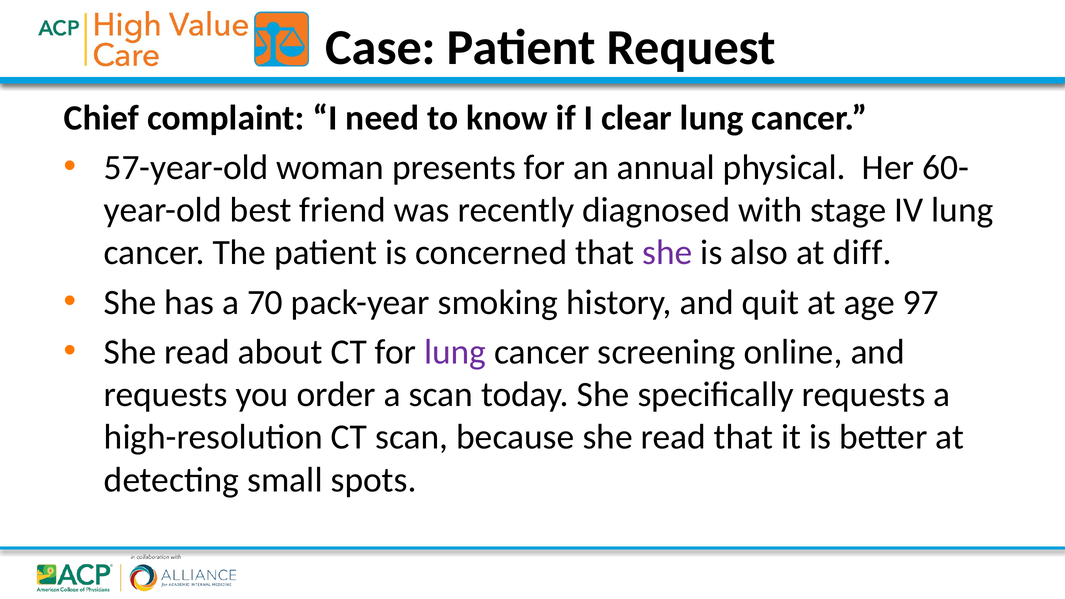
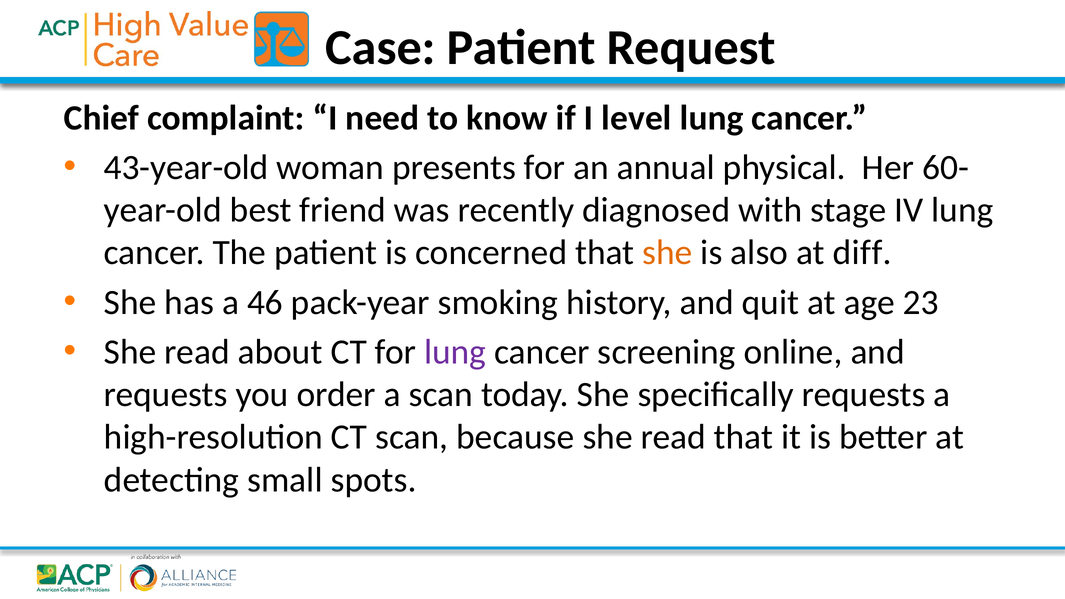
clear: clear -> level (637, 118)
57-year-old: 57-year-old -> 43-year-old (186, 168)
she colour: purple -> orange (667, 253)
70: 70 -> 46 (265, 302)
97: 97 -> 23 (921, 302)
